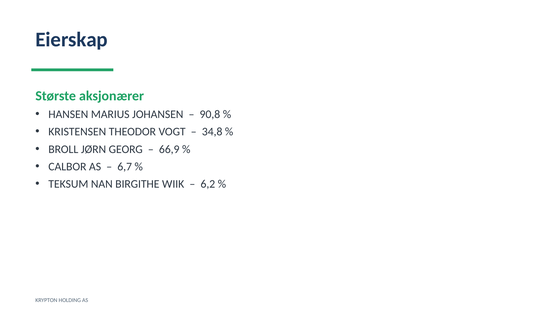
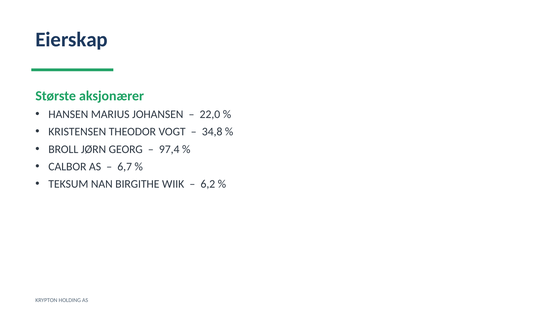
90,8: 90,8 -> 22,0 (210, 114)
66,9: 66,9 -> 97,4 (169, 149)
